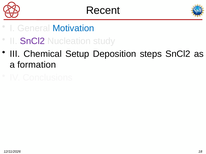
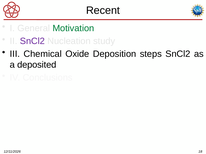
Motivation colour: blue -> green (73, 28)
Setup: Setup -> Oxide (77, 54)
formation: formation -> deposited (37, 65)
